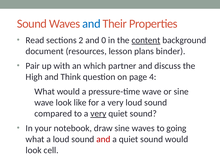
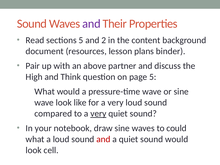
and colour: blue -> purple (91, 24)
sections 2: 2 -> 5 (81, 40)
0: 0 -> 2 (104, 40)
content underline: present -> none (146, 40)
which: which -> above (95, 66)
page 4: 4 -> 5 (153, 77)
going: going -> could (176, 128)
